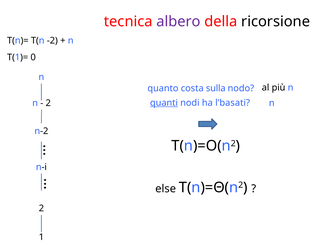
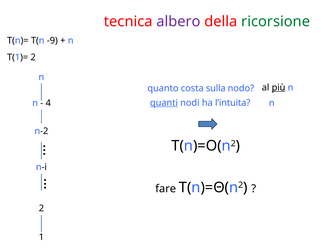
ricorsione colour: black -> green (276, 21)
-2: -2 -> -9 (52, 41)
T(1)= 0: 0 -> 2 (33, 57)
più underline: none -> present (279, 87)
l’basati: l’basati -> l’intuita (233, 103)
2: 2 -> 4 (48, 103)
else: else -> fare (166, 188)
